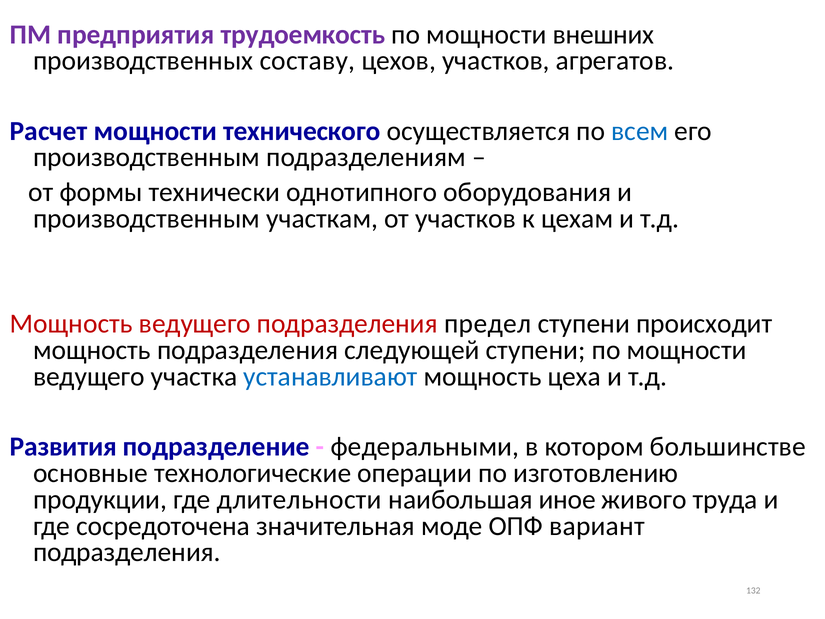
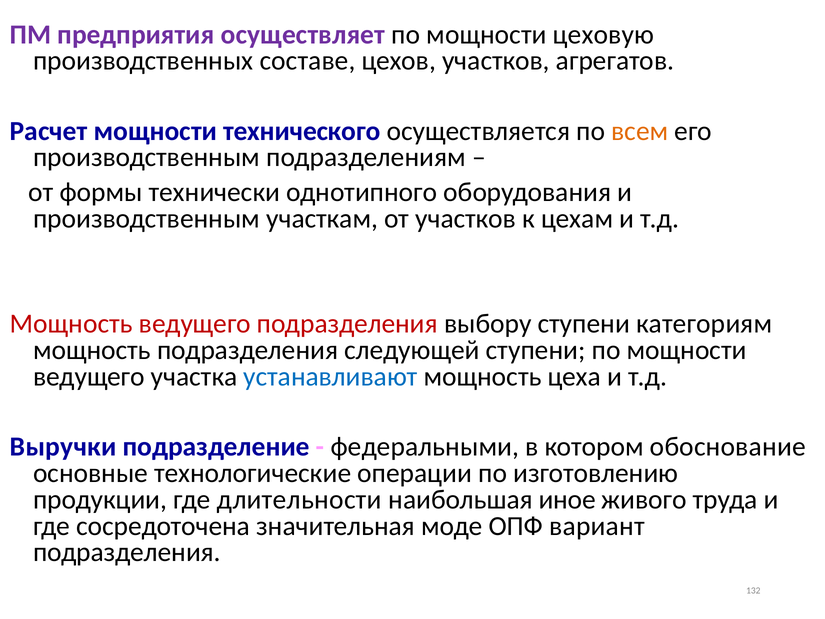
трудоемкость: трудоемкость -> осуществляет (303, 34)
внешних: внешних -> цеховую (603, 34)
составу: составу -> составе (307, 61)
всем colour: blue -> orange (640, 131)
предел: предел -> выбору (488, 324)
происходит: происходит -> категориям (704, 324)
Развития: Развития -> Выручки (63, 447)
большинстве: большинстве -> обоснование (728, 447)
